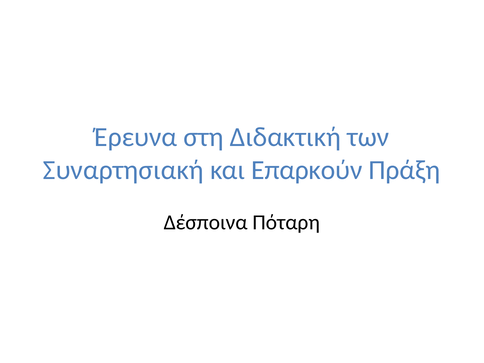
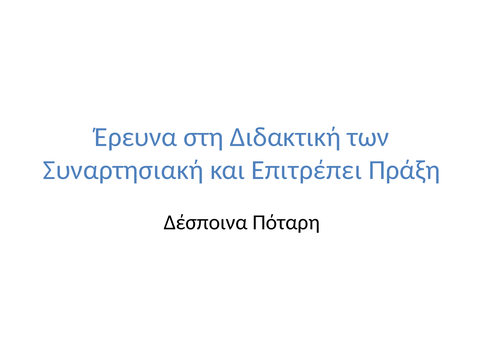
Επαρκούν: Επαρκούν -> Επιτρέπει (307, 170)
